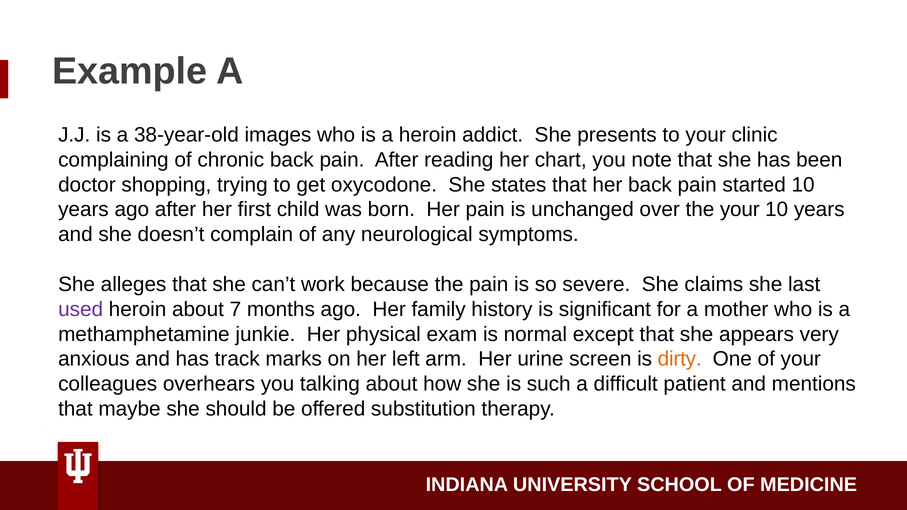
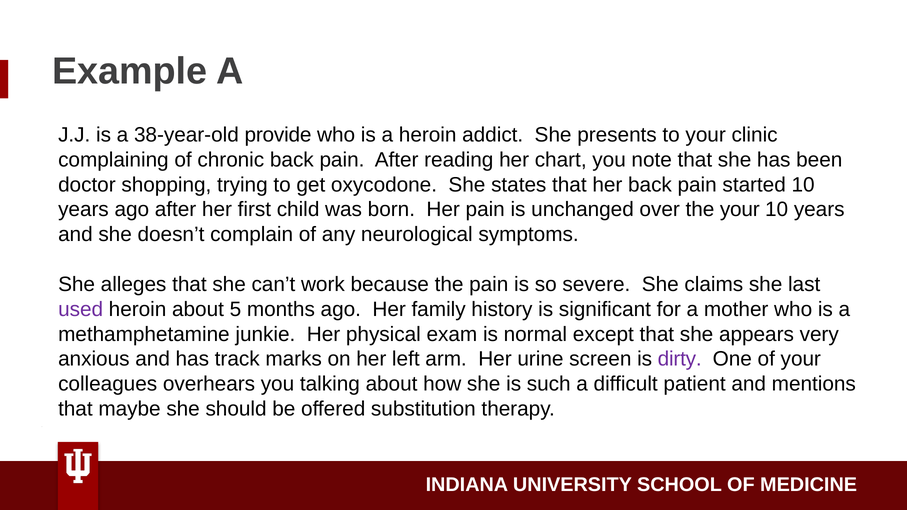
images: images -> provide (278, 135)
7: 7 -> 5 (235, 309)
dirty colour: orange -> purple (680, 359)
